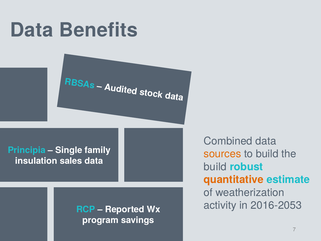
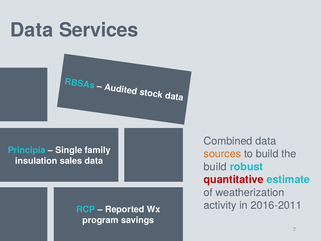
Benefits: Benefits -> Services (99, 30)
quantitative colour: orange -> red (234, 179)
2016-2053: 2016-2053 -> 2016-2011 (276, 205)
